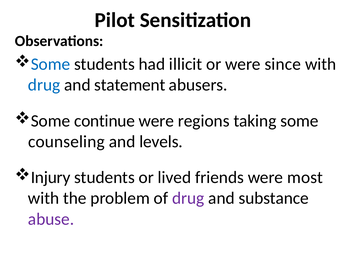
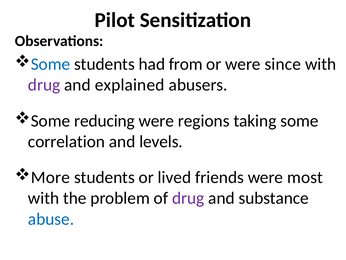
illicit: illicit -> from (186, 64)
drug colour: blue -> purple (44, 85)
statement: statement -> explained (130, 85)
continue: continue -> reducing (105, 121)
counseling: counseling -> correlation (67, 141)
Injury: Injury -> More (50, 177)
abuse colour: purple -> blue (51, 219)
